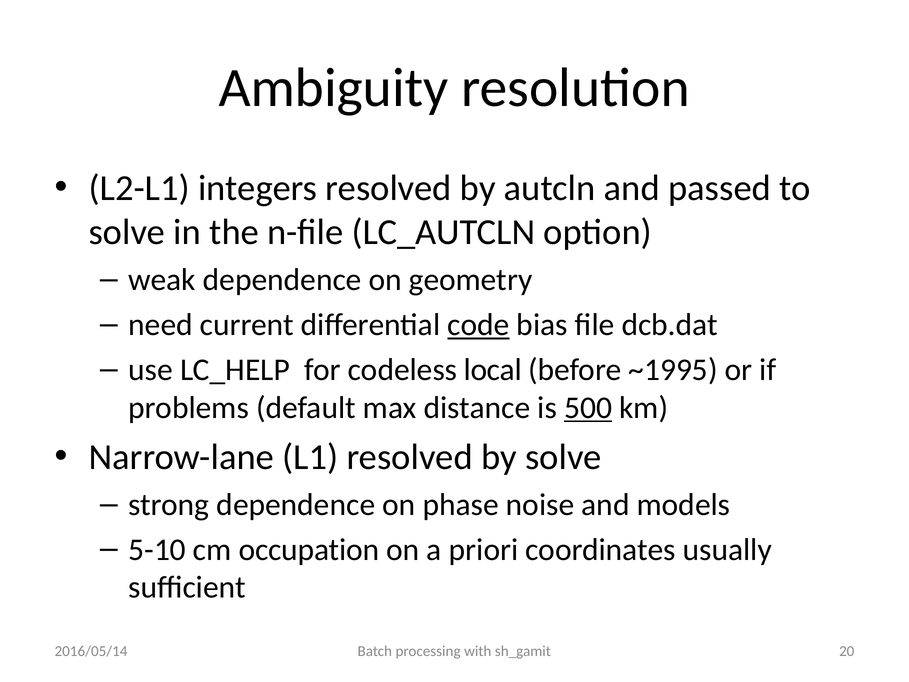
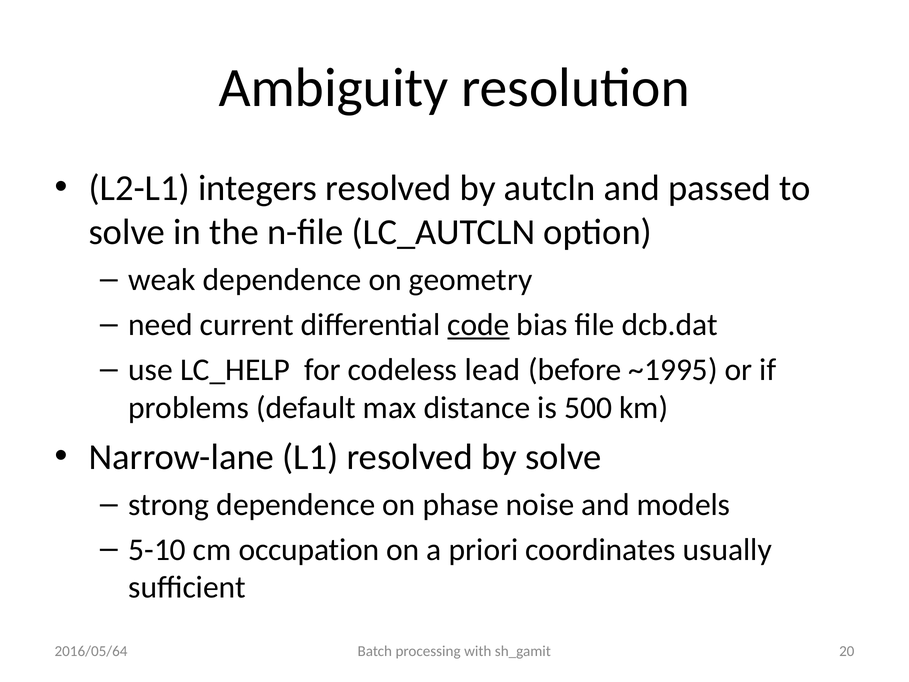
local: local -> lead (493, 370)
500 underline: present -> none (588, 408)
2016/05/14: 2016/05/14 -> 2016/05/64 (91, 651)
